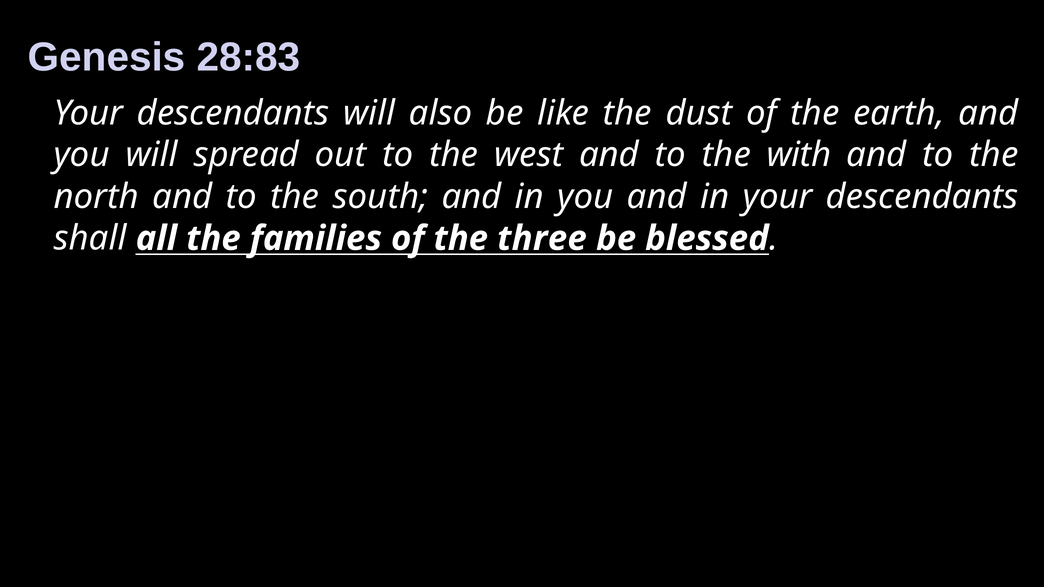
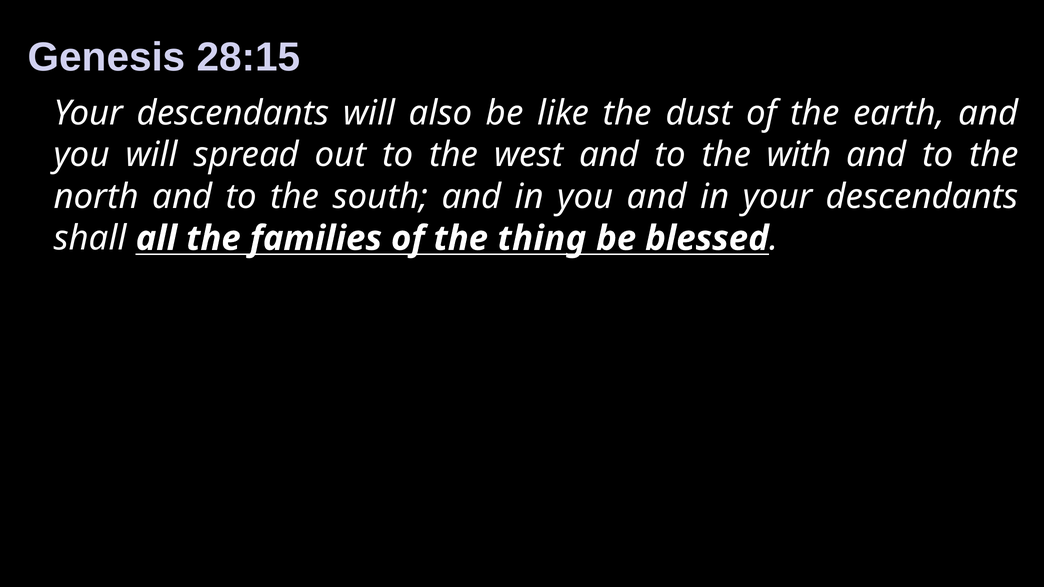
28:83: 28:83 -> 28:15 (248, 57)
three: three -> thing (542, 239)
